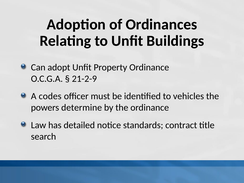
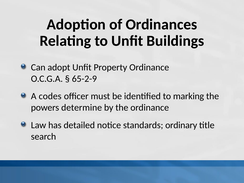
21-2-9: 21-2-9 -> 65-2-9 (84, 79)
vehicles: vehicles -> marking (189, 96)
contract: contract -> ordinary (181, 125)
